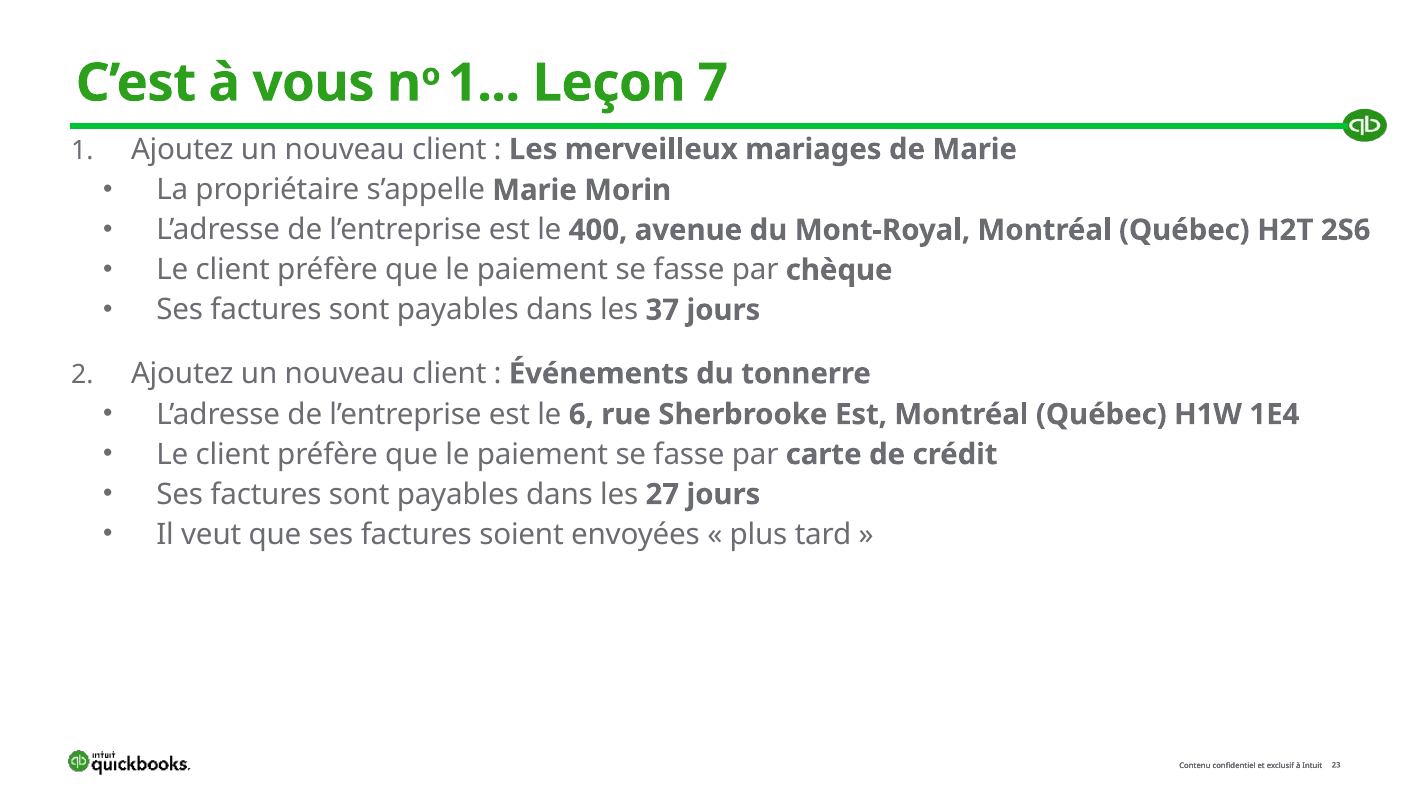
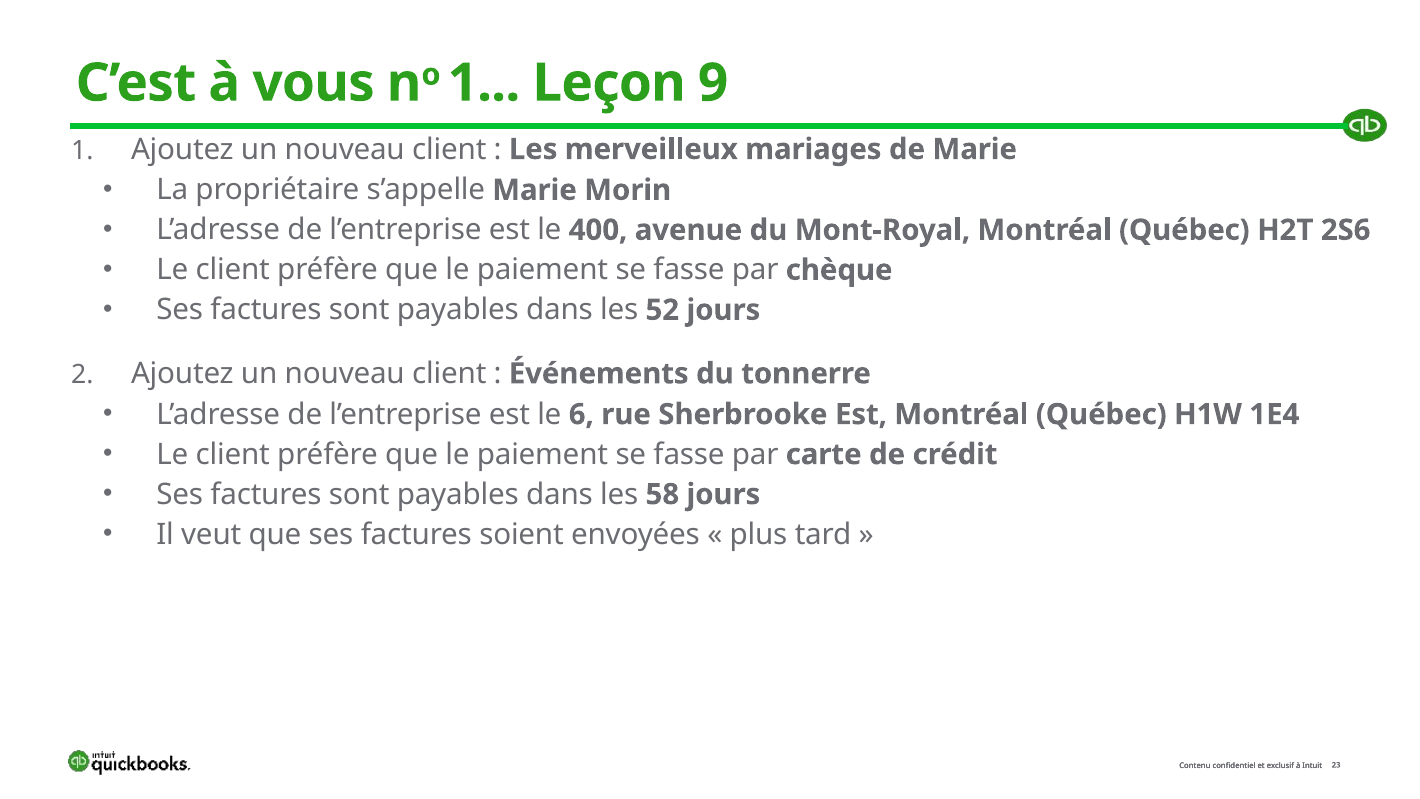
7: 7 -> 9 (713, 83)
37: 37 -> 52 (662, 310)
27: 27 -> 58 (662, 494)
